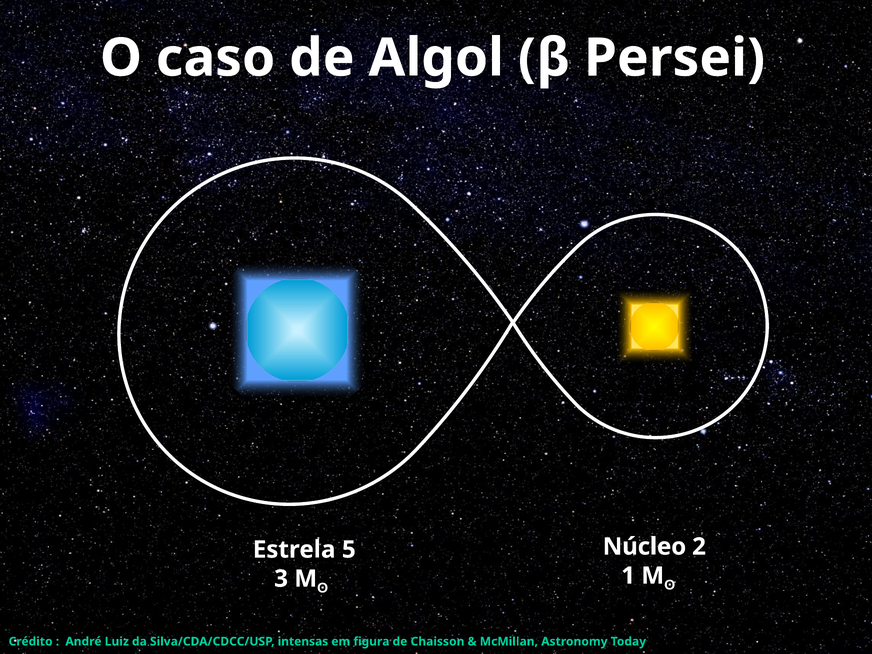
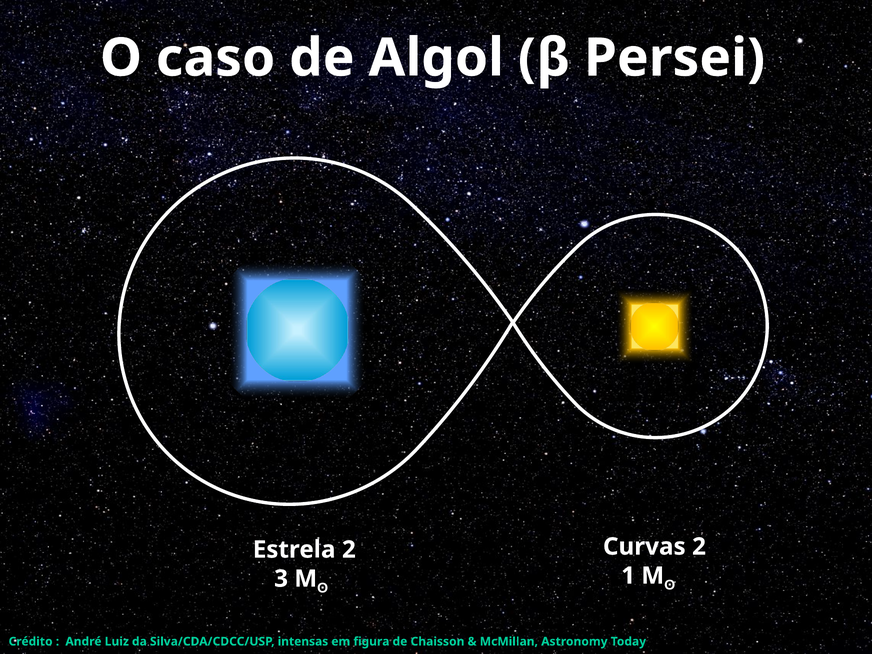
Núcleo: Núcleo -> Curvas (644, 547)
Estrela 5: 5 -> 2 (349, 550)
